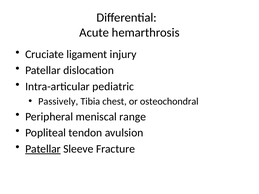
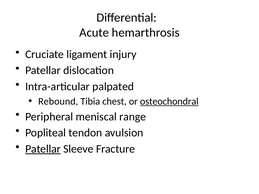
pediatric: pediatric -> palpated (113, 87)
Passively: Passively -> Rebound (58, 101)
osteochondral underline: none -> present (169, 101)
